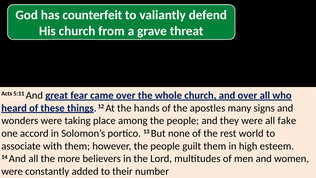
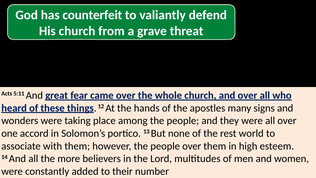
all fake: fake -> over (287, 121)
people guilt: guilt -> over (192, 146)
